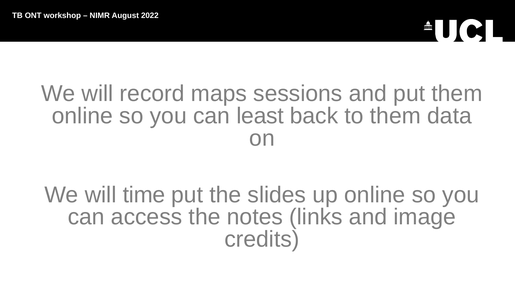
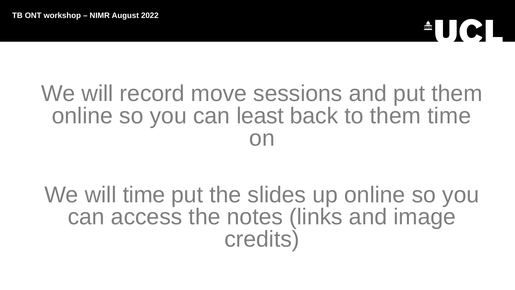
maps: maps -> move (219, 93)
them data: data -> time (449, 116)
